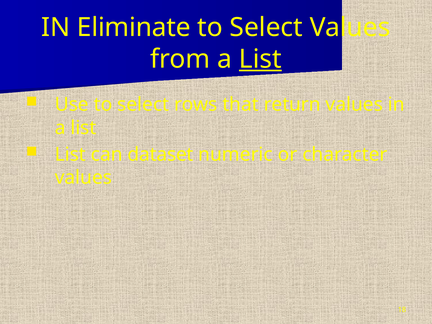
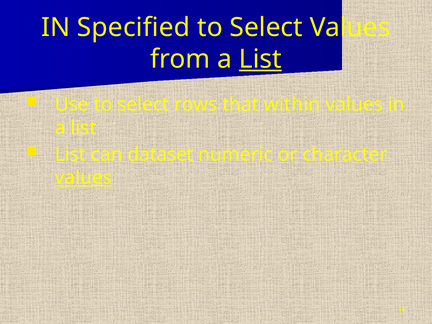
Eliminate: Eliminate -> Specified (134, 27)
return: return -> within (292, 105)
values underline: none -> present (83, 178)
